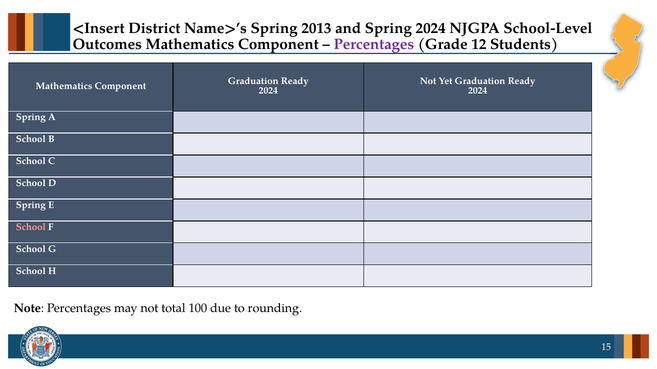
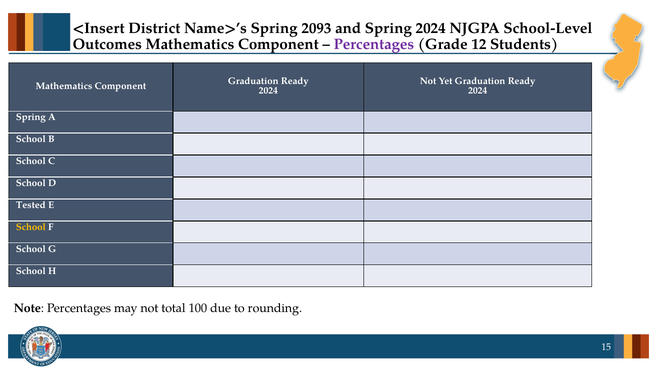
2013: 2013 -> 2093 (316, 28)
Spring: Spring -> Tested (31, 205)
School colour: pink -> yellow (31, 228)
